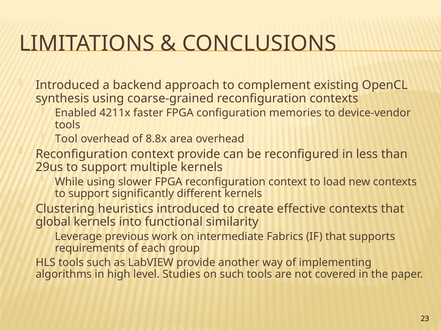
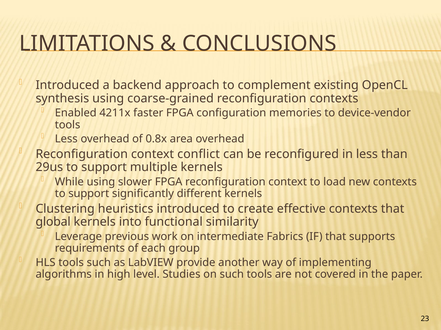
Tool: Tool -> Less (66, 139)
8.8x: 8.8x -> 0.8x (156, 139)
context provide: provide -> conflict (199, 154)
